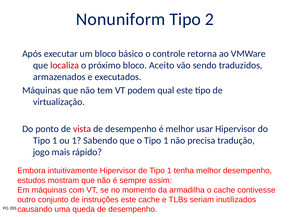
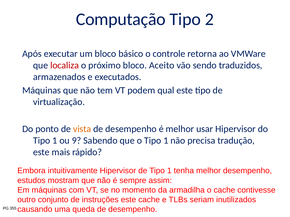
Nonuniform: Nonuniform -> Computação (121, 19)
vista colour: red -> orange (82, 129)
ou 1: 1 -> 9 (76, 141)
jogo: jogo -> este (41, 152)
